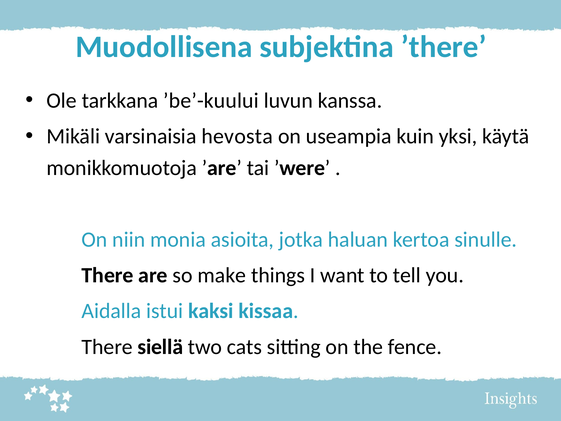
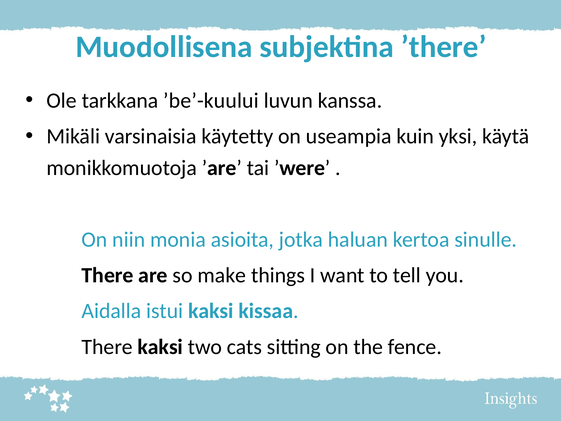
hevosta: hevosta -> käytetty (237, 136)
There siellä: siellä -> kaksi (160, 347)
